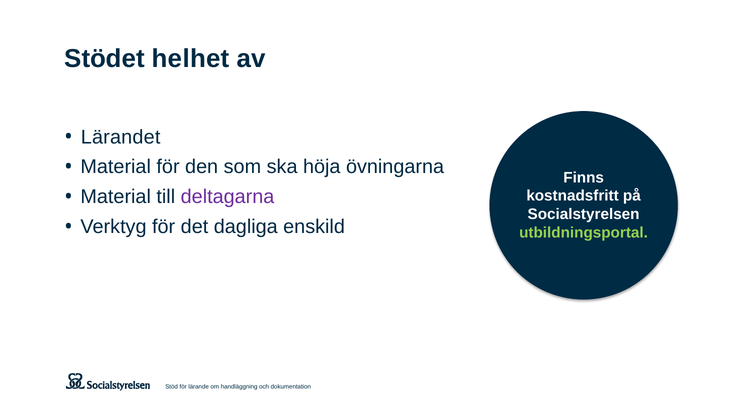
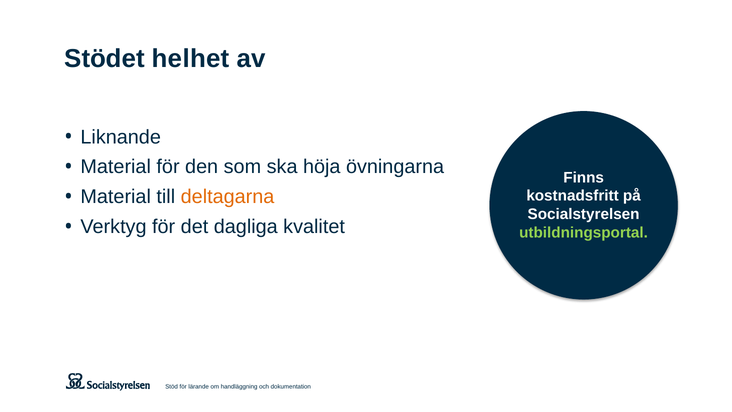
Lärandet: Lärandet -> Liknande (121, 137)
deltagarna colour: purple -> orange (228, 197)
enskild: enskild -> kvalitet (314, 227)
